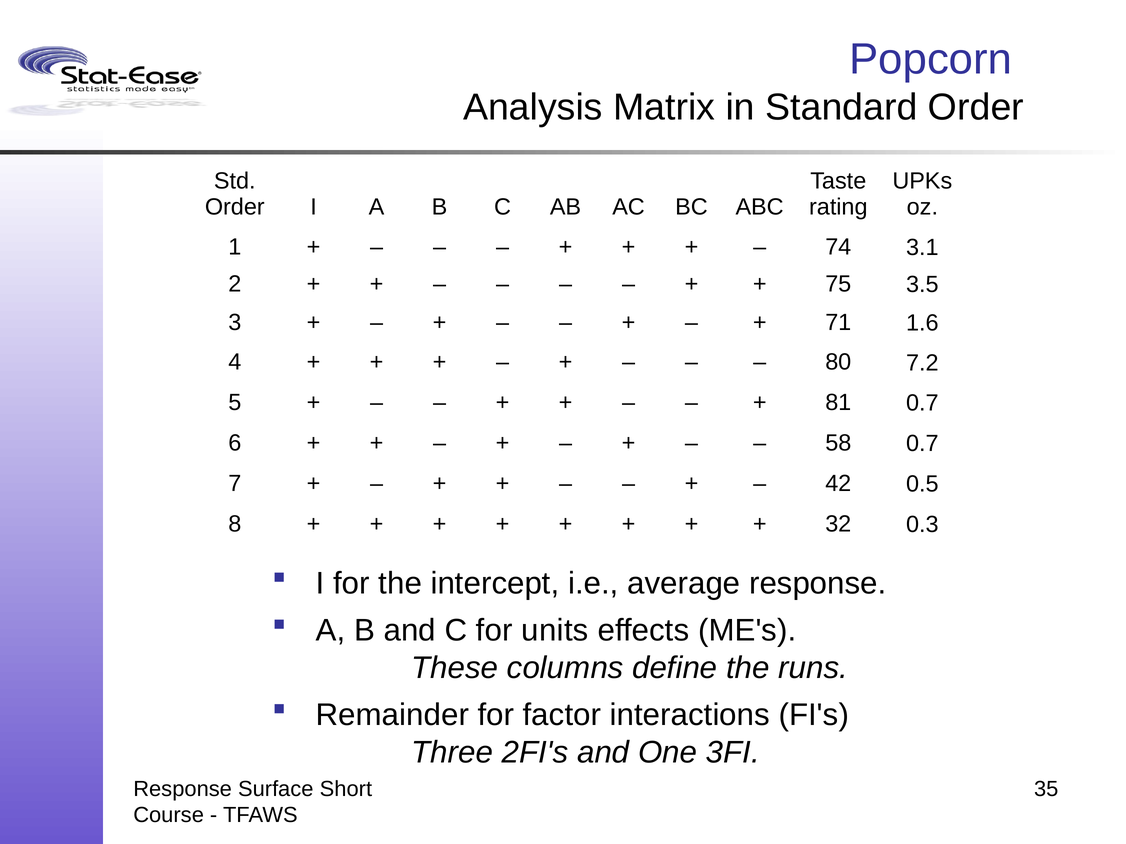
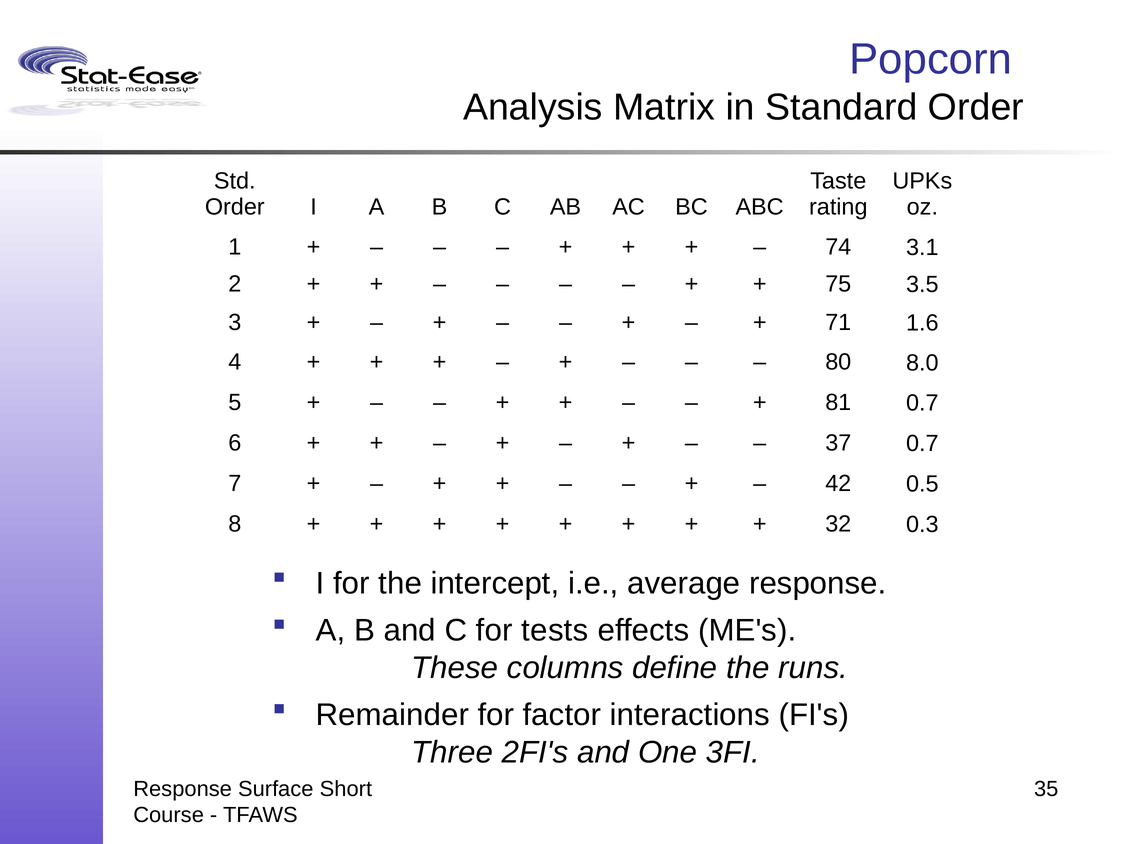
7.2: 7.2 -> 8.0 (922, 363)
58: 58 -> 37 (838, 443)
units: units -> tests (555, 631)
